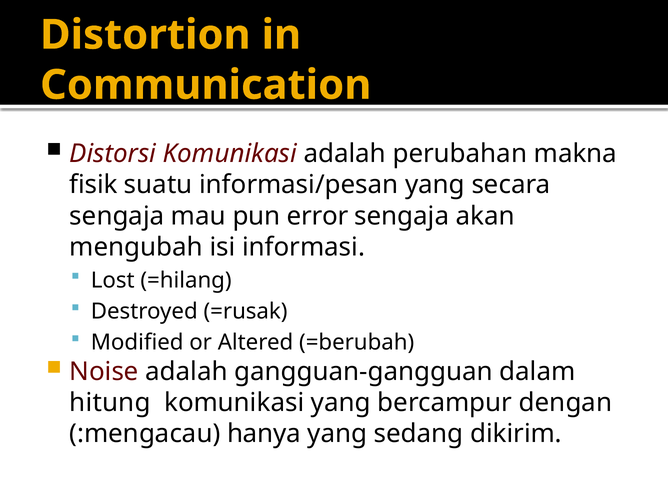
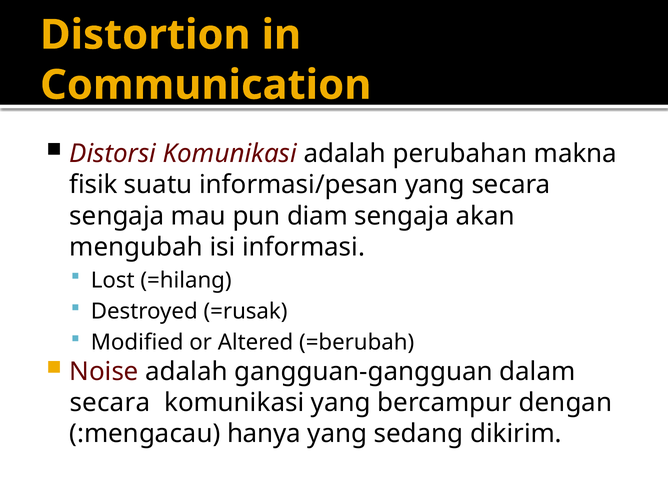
error: error -> diam (318, 216)
hitung: hitung -> secara (110, 403)
